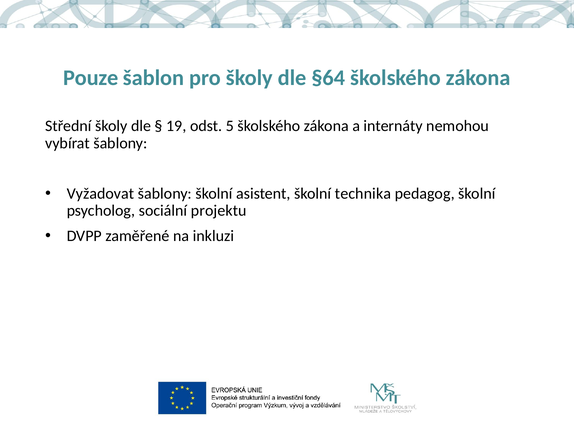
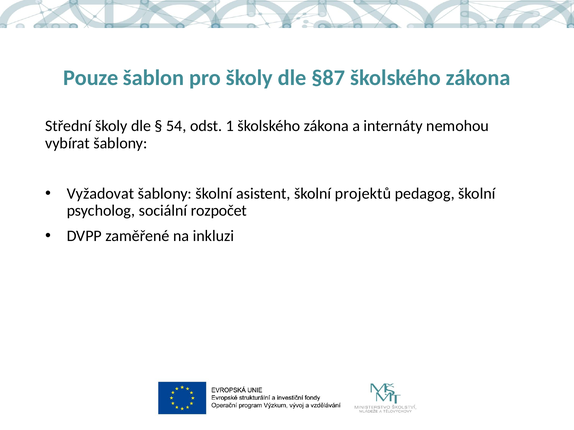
§64: §64 -> §87 (328, 78)
19: 19 -> 54 (176, 126)
5: 5 -> 1 (230, 126)
technika: technika -> projektů (363, 194)
projektu: projektu -> rozpočet (219, 211)
